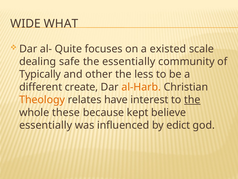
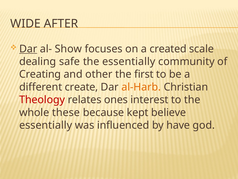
WHAT: WHAT -> AFTER (61, 24)
Dar underline: none -> present (28, 49)
Quite: Quite -> Show (68, 49)
existed: existed -> created (168, 49)
Typically: Typically -> Creating (40, 74)
less: less -> first (144, 74)
Theology colour: orange -> red (42, 99)
have: have -> ones (116, 99)
the underline: present -> none (192, 99)
edict: edict -> have (178, 125)
